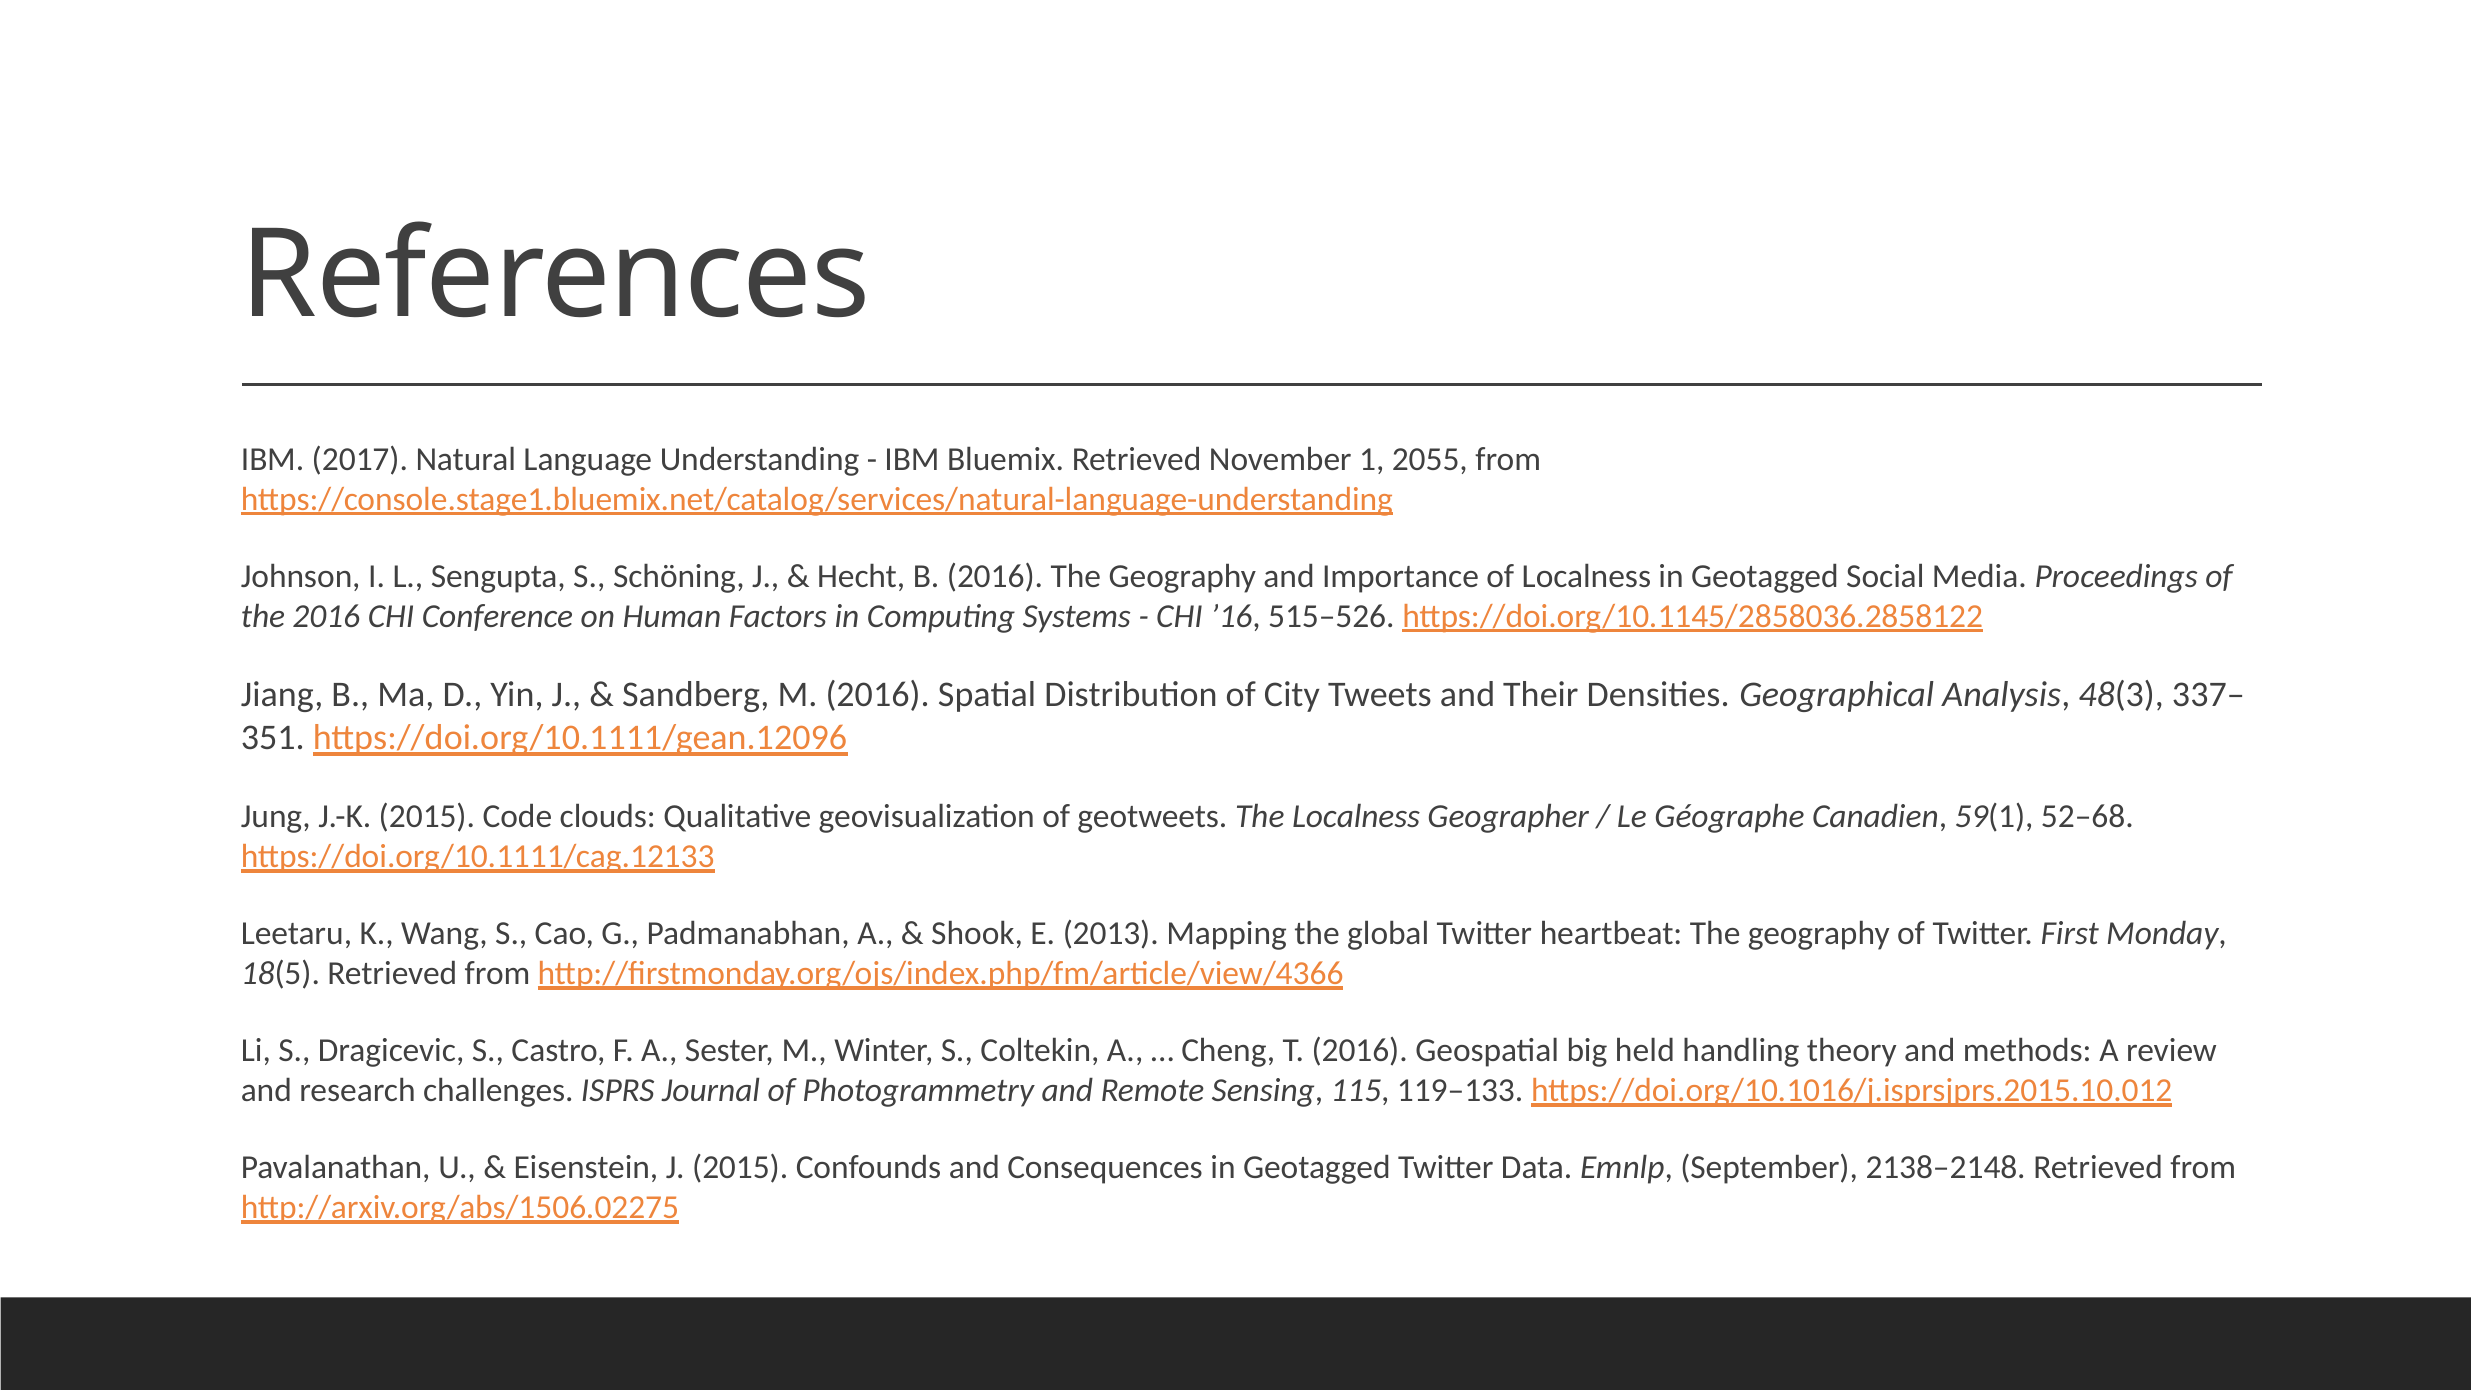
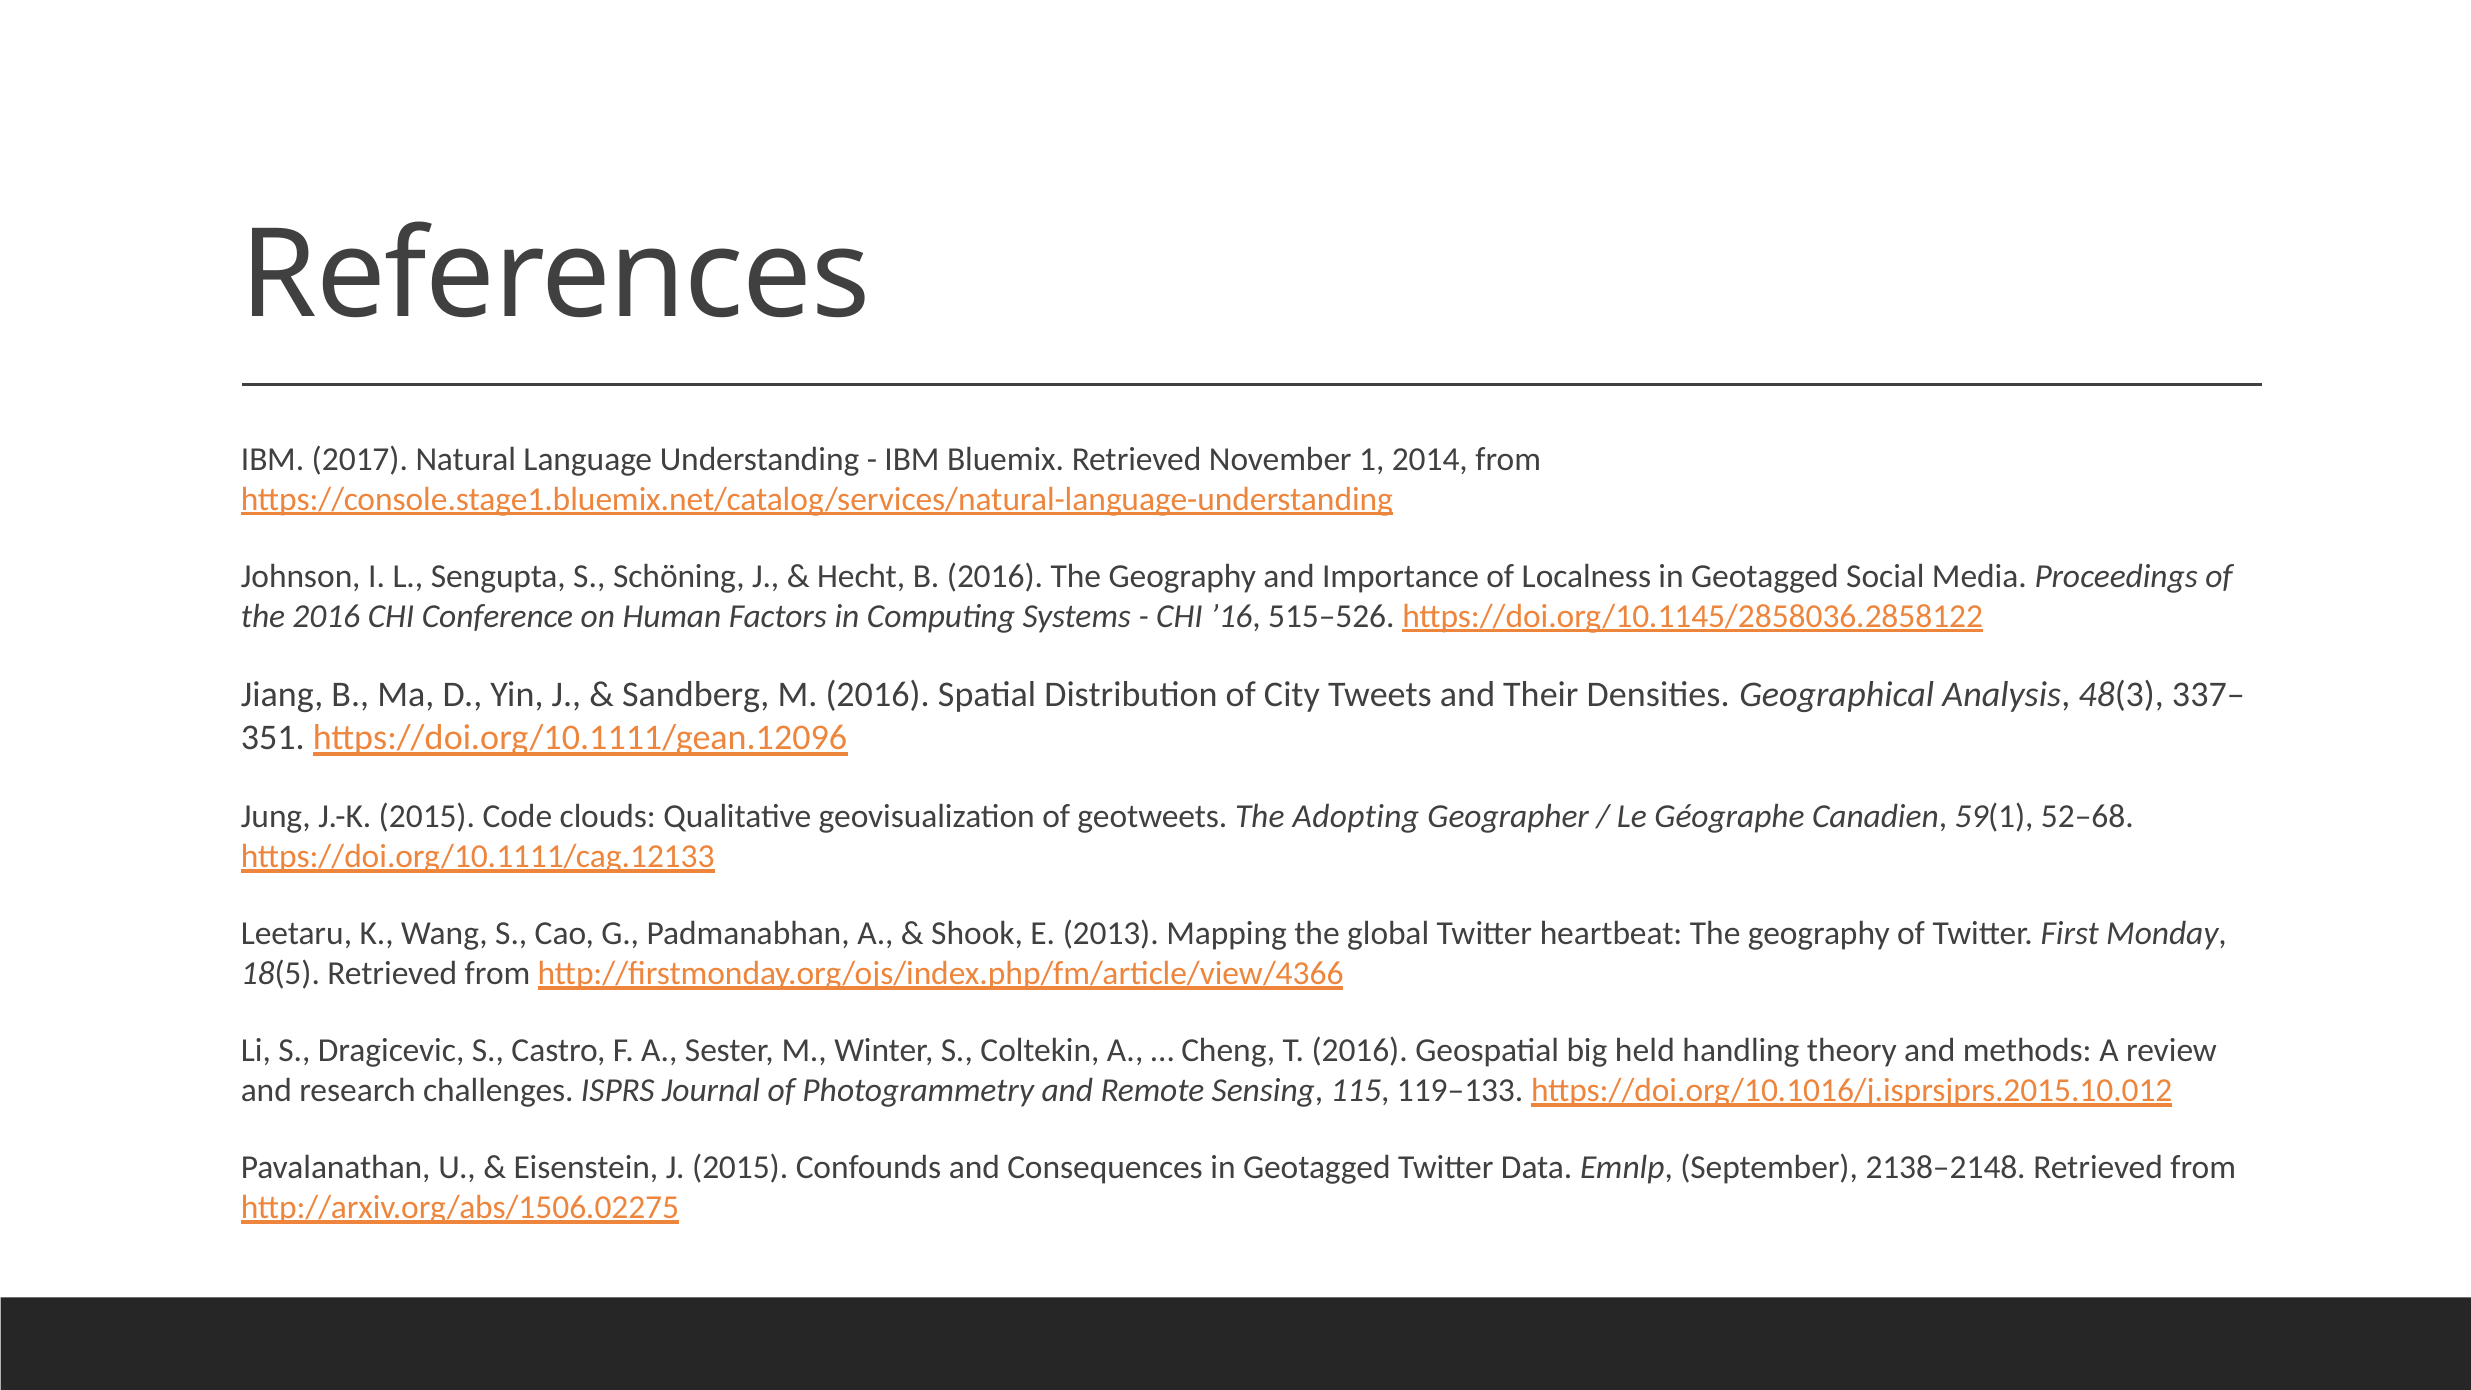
2055: 2055 -> 2014 (1430, 459)
The Localness: Localness -> Adopting (1356, 816)
